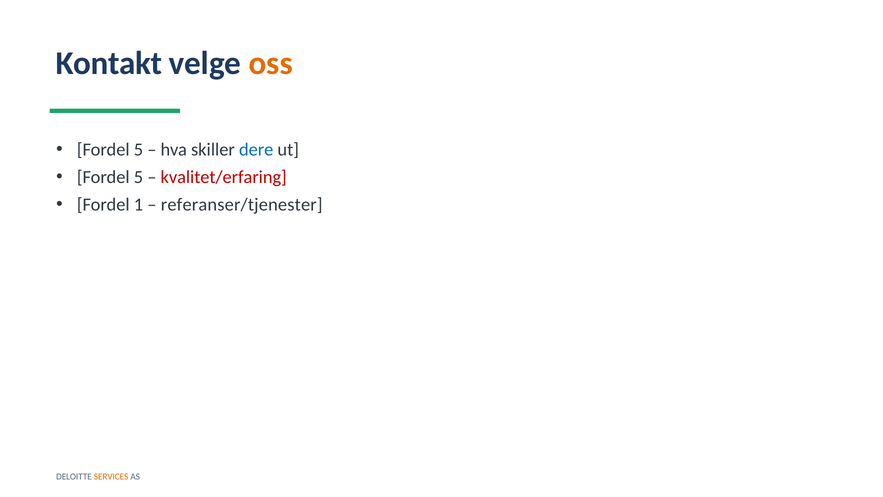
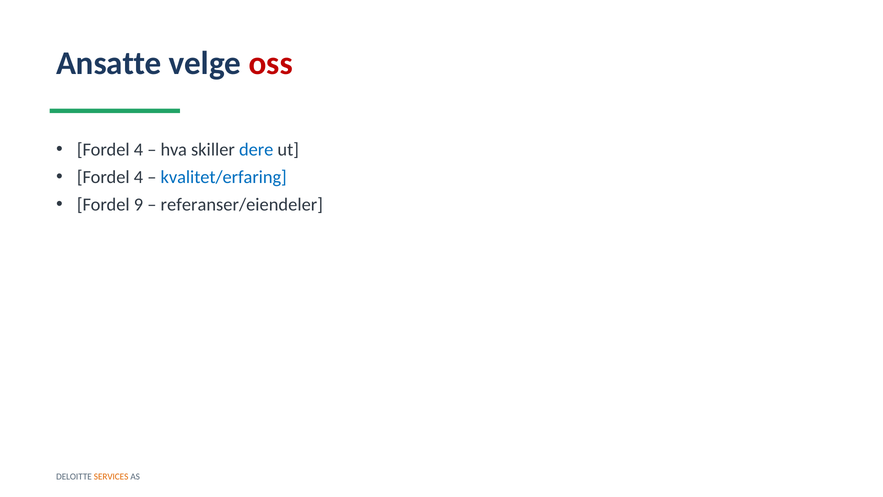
Kontakt: Kontakt -> Ansatte (109, 63)
oss colour: orange -> red (271, 63)
5: 5 -> 4 (138, 150)
5: 5 -> 4 (138, 177)
kvalitet/erfaring colour: red -> blue (224, 177)
1: 1 -> 9 (138, 205)
referanser/tjenester: referanser/tjenester -> referanser/eiendeler (242, 205)
